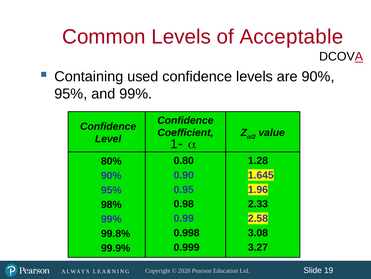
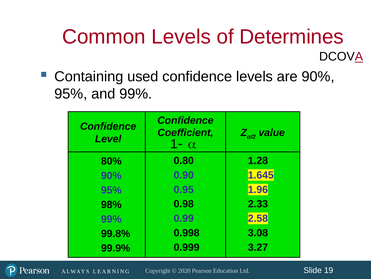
Acceptable: Acceptable -> Determines (292, 37)
